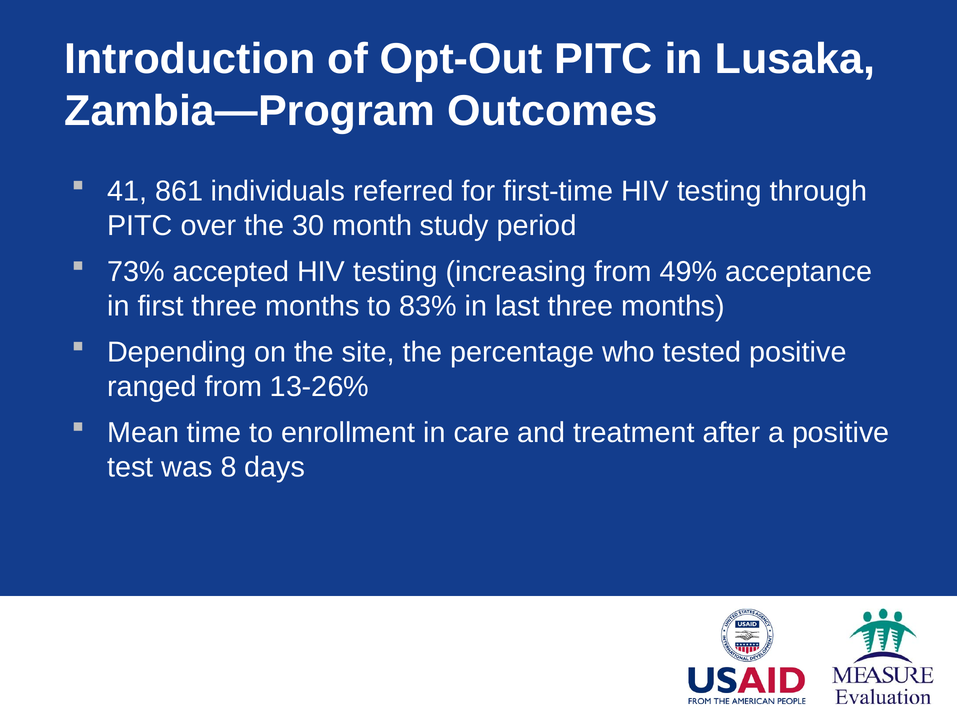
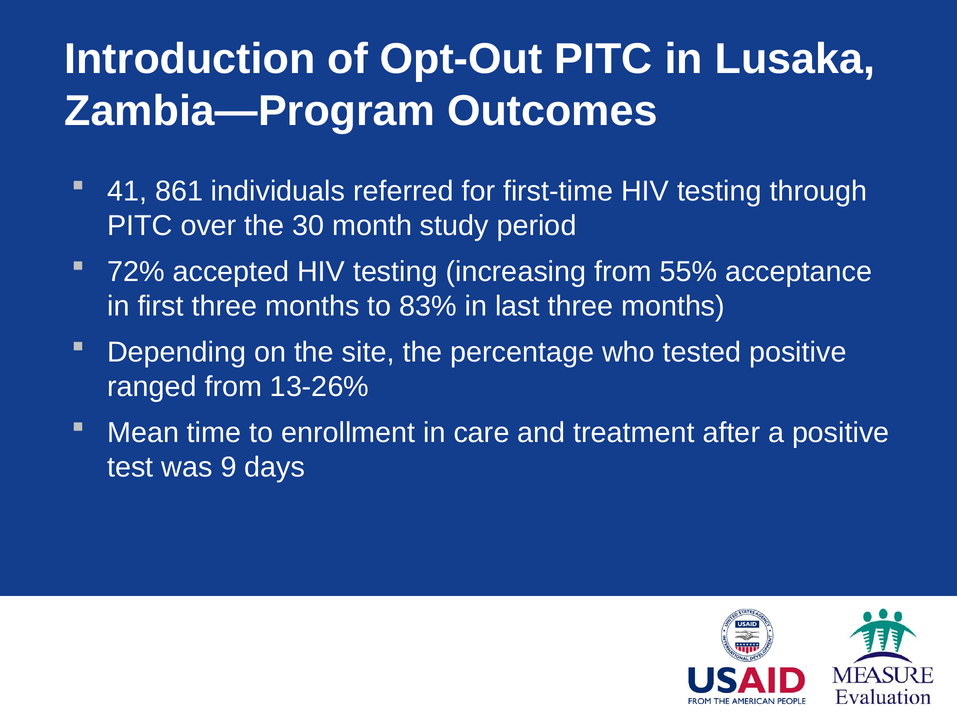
73%: 73% -> 72% (136, 271)
49%: 49% -> 55% (688, 271)
8: 8 -> 9 (229, 467)
